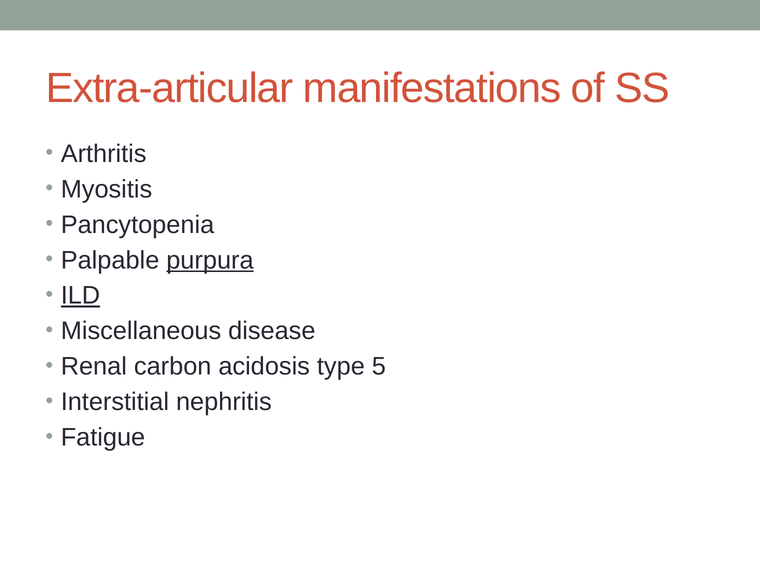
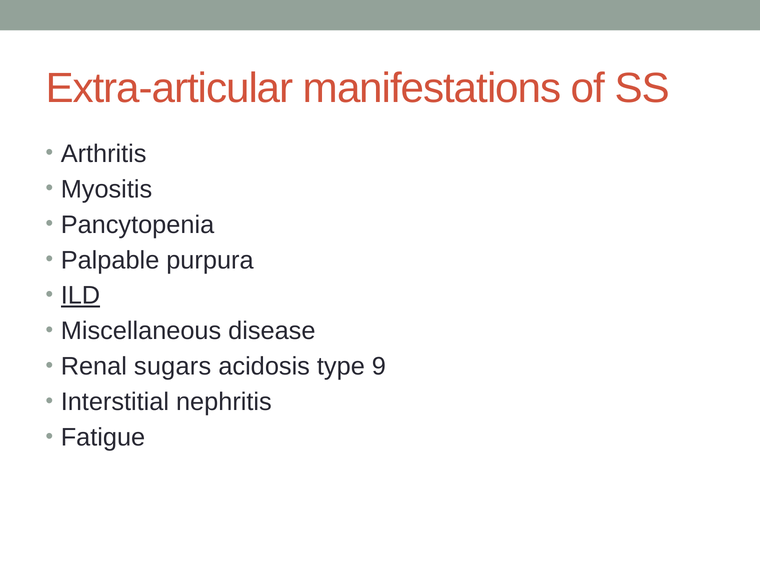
purpura underline: present -> none (210, 260)
carbon: carbon -> sugars (173, 367)
5: 5 -> 9 (379, 367)
